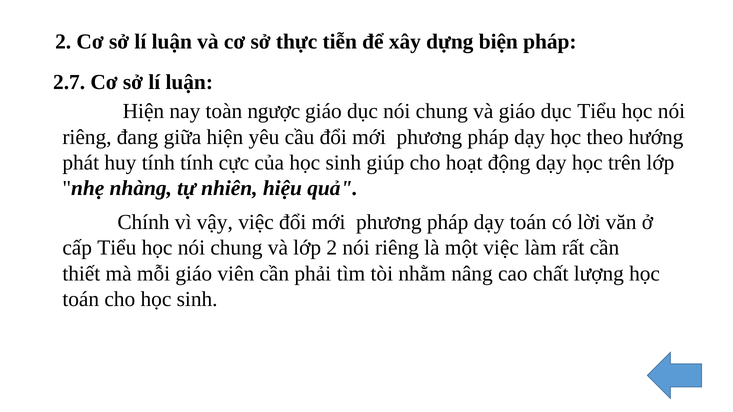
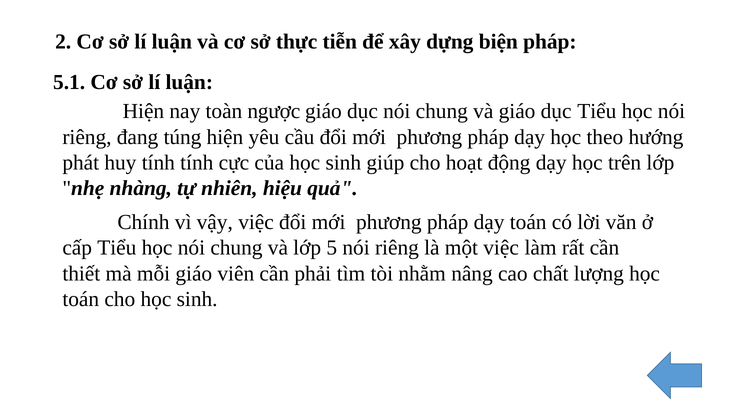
2.7: 2.7 -> 5.1 (69, 82)
giữa: giữa -> túng (182, 137)
lớp 2: 2 -> 5 (332, 248)
